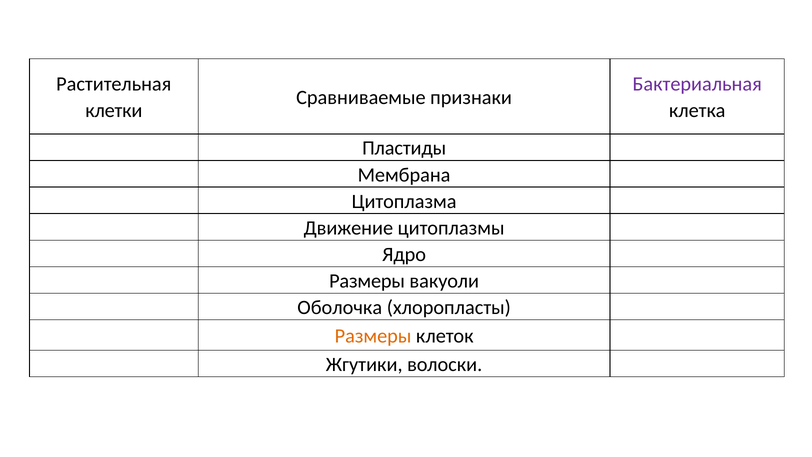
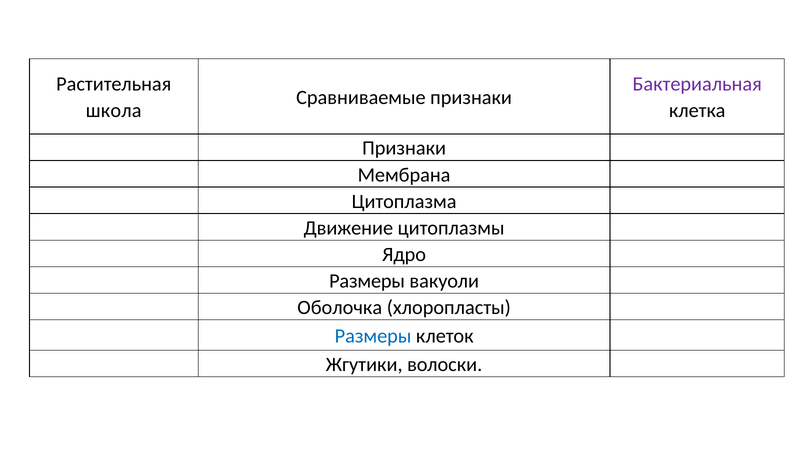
клетки: клетки -> школа (114, 111)
Пластиды: Пластиды -> Признаки (404, 148)
Размеры colour: orange -> blue (373, 336)
